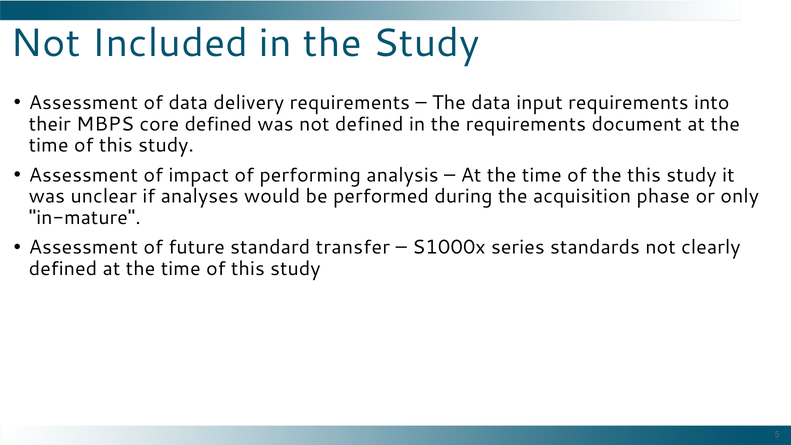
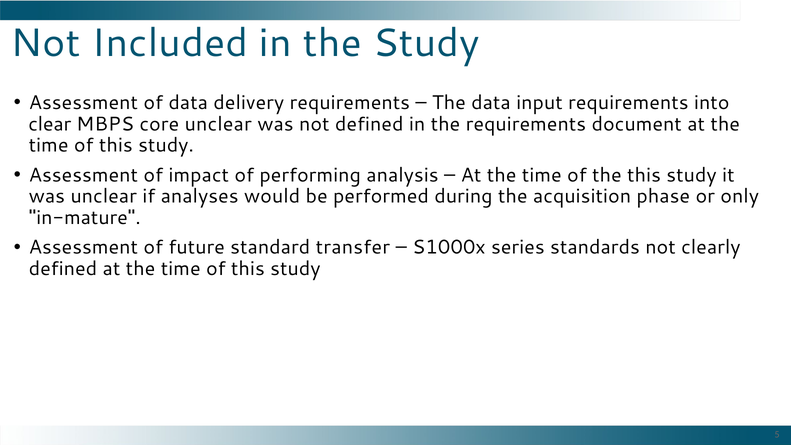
their: their -> clear (50, 124)
core defined: defined -> unclear (218, 124)
